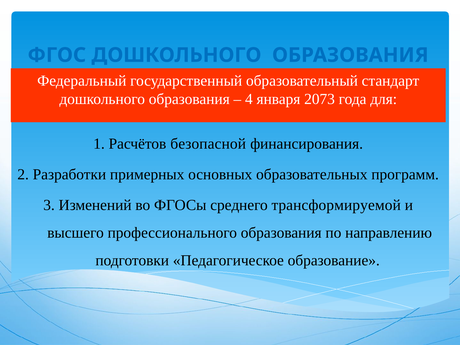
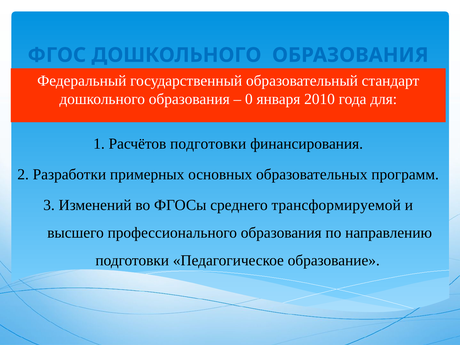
4: 4 -> 0 (249, 99)
2073: 2073 -> 2010 (320, 99)
Расчётов безопасной: безопасной -> подготовки (208, 144)
